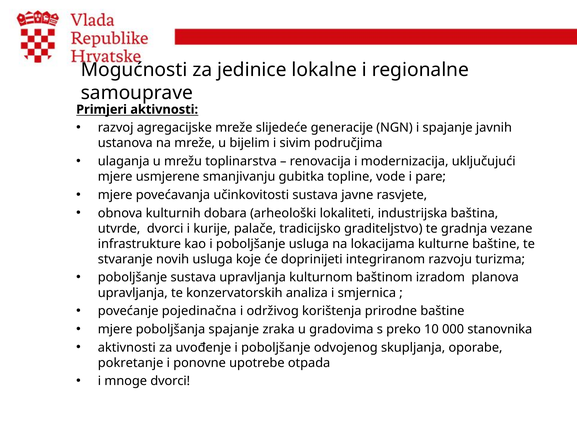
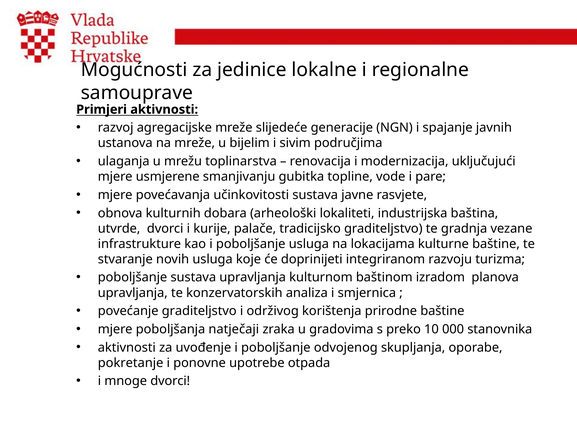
povećanje pojedinačna: pojedinačna -> graditeljstvo (199, 312)
poboljšanja spajanje: spajanje -> natječaji (234, 330)
